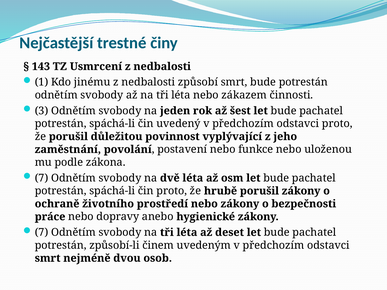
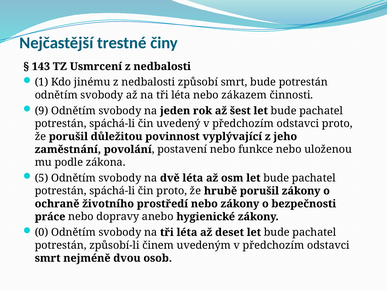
3: 3 -> 9 (41, 111)
7: 7 -> 5 (41, 178)
7: 7 -> 0 (41, 233)
